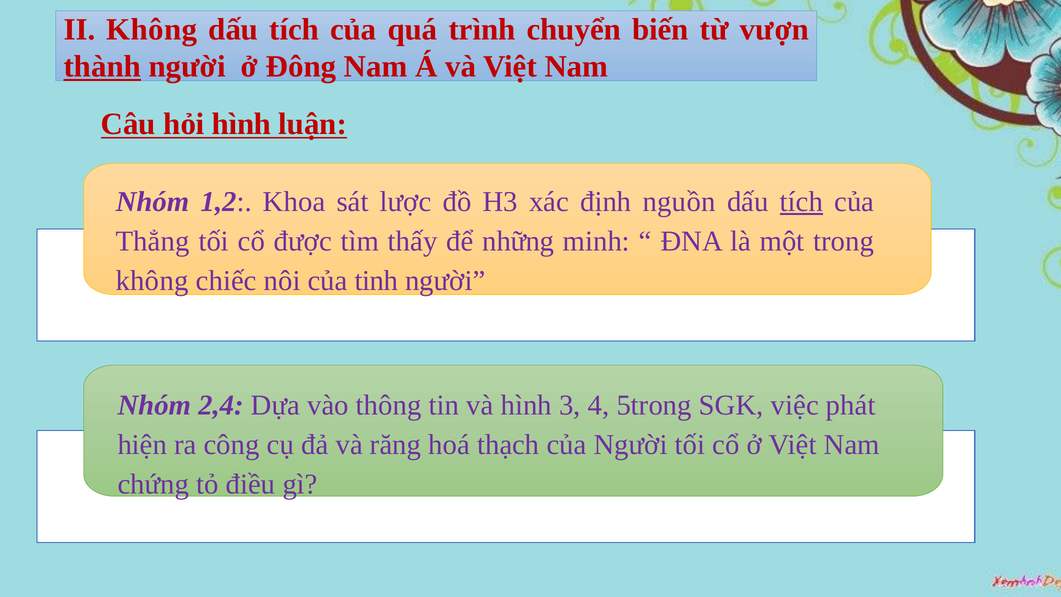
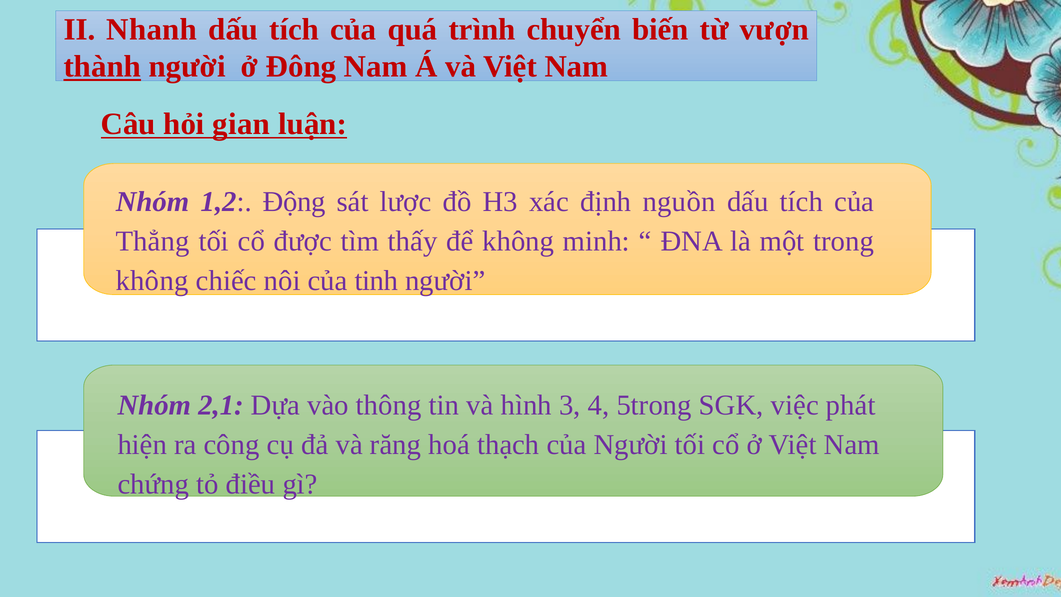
II Không: Không -> Nhanh (152, 29)
hỏi hình: hình -> gian (241, 124)
Khoa: Khoa -> Động (294, 202)
tích underline: present -> none (801, 202)
để những: những -> không (518, 241)
2,4: 2,4 -> 2,1 (221, 405)
